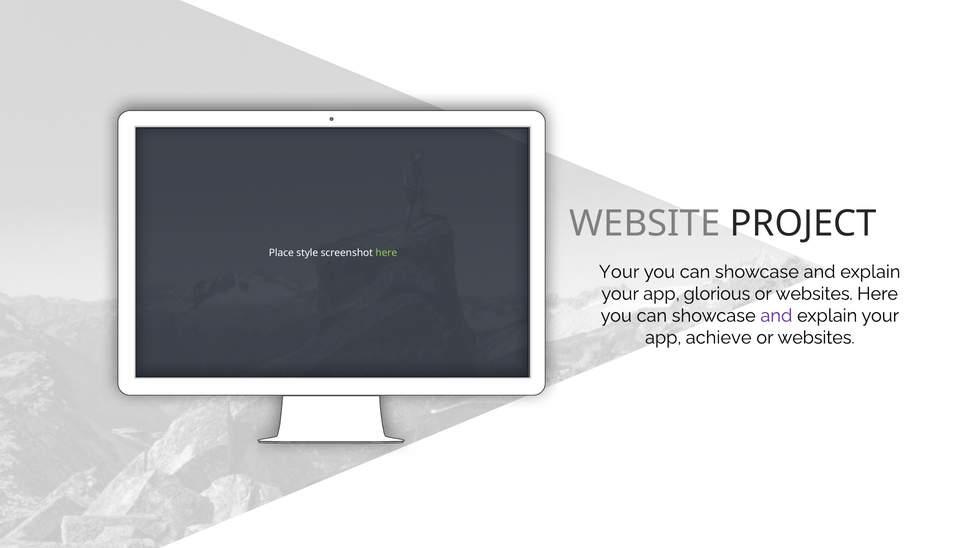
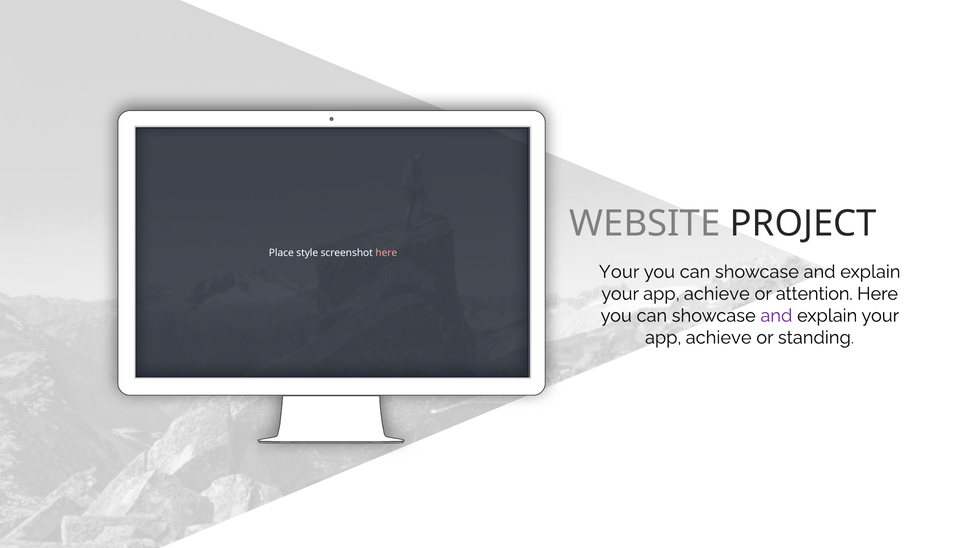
here colour: light green -> pink (386, 253)
glorious: glorious -> achieve (717, 294)
websites: websites -> attention (814, 294)
websites: websites -> standing (816, 338)
